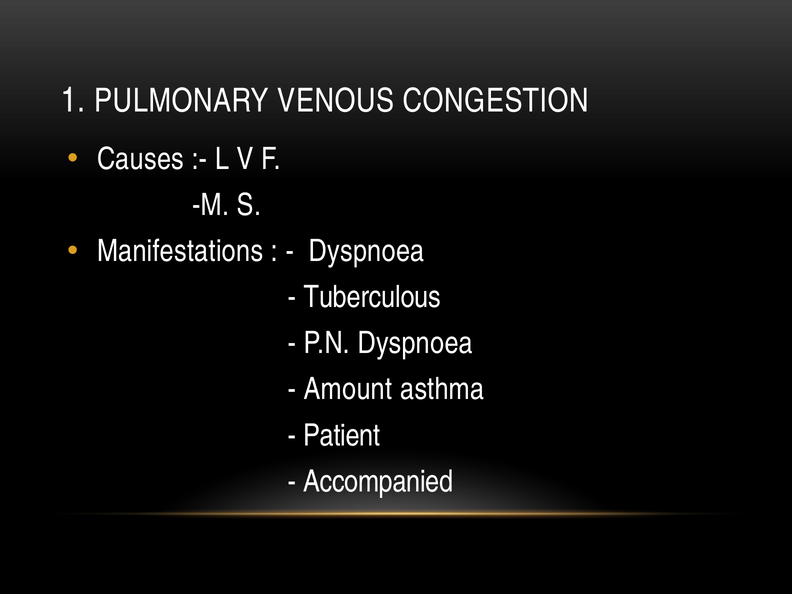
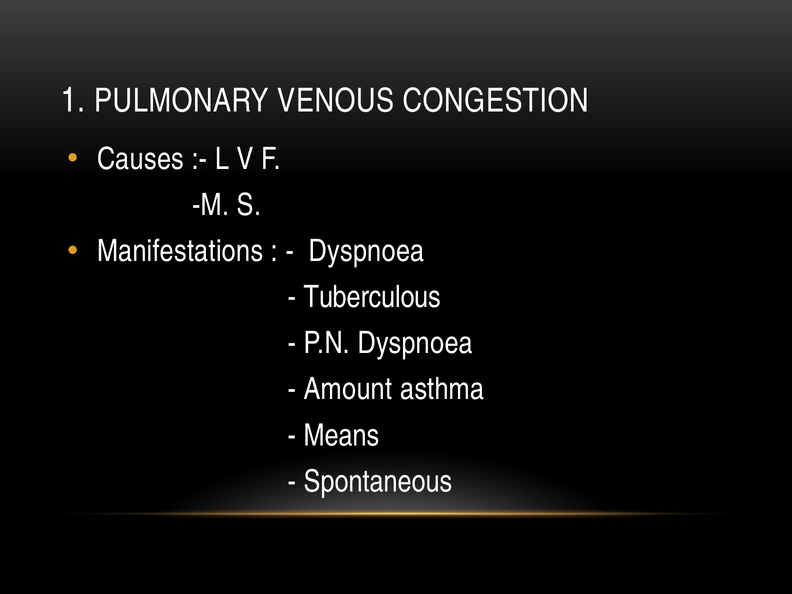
Patient: Patient -> Means (342, 435)
Accompanied: Accompanied -> Spontaneous (378, 481)
